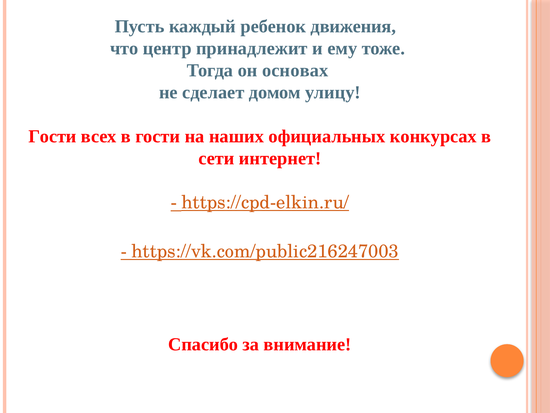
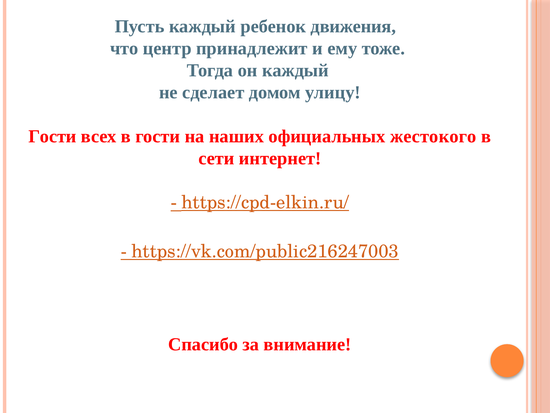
он основах: основах -> каждый (295, 70)
конкурсах: конкурсах -> жестокого (433, 136)
